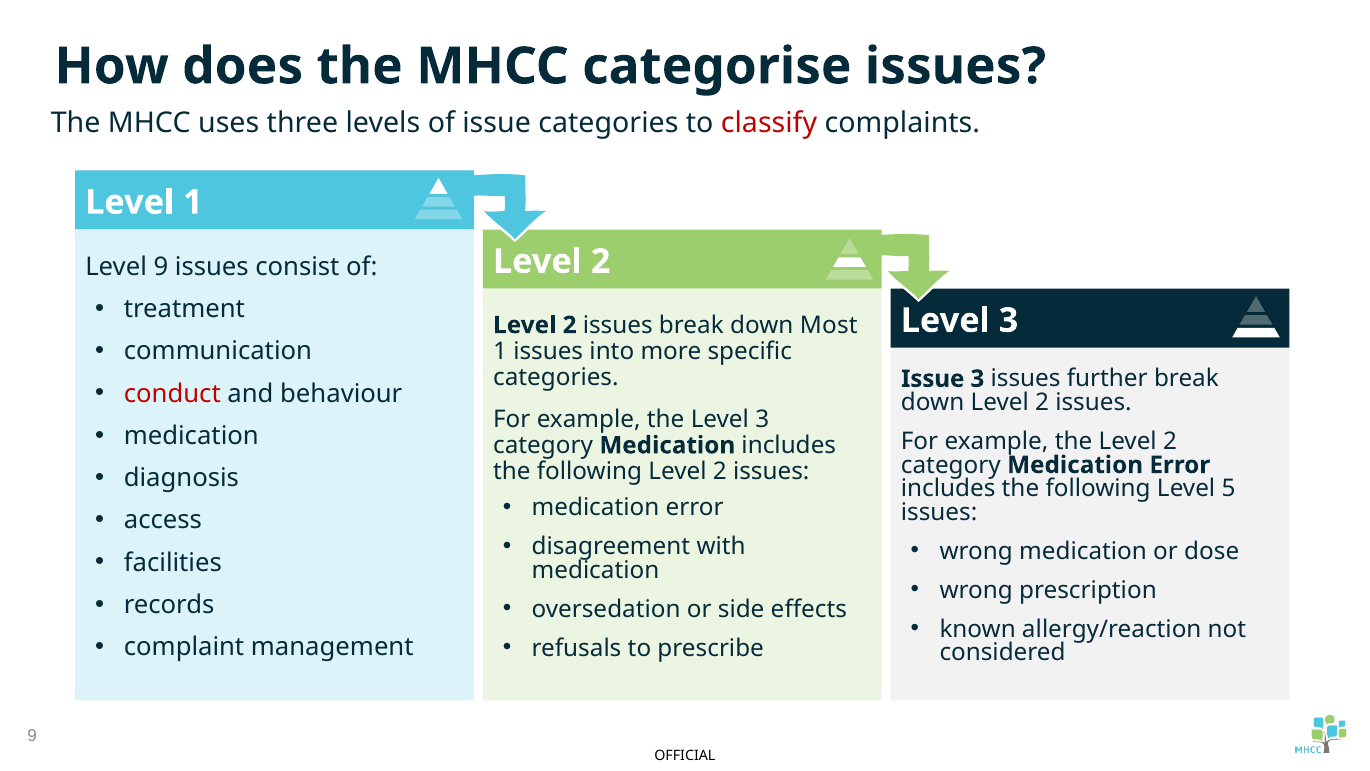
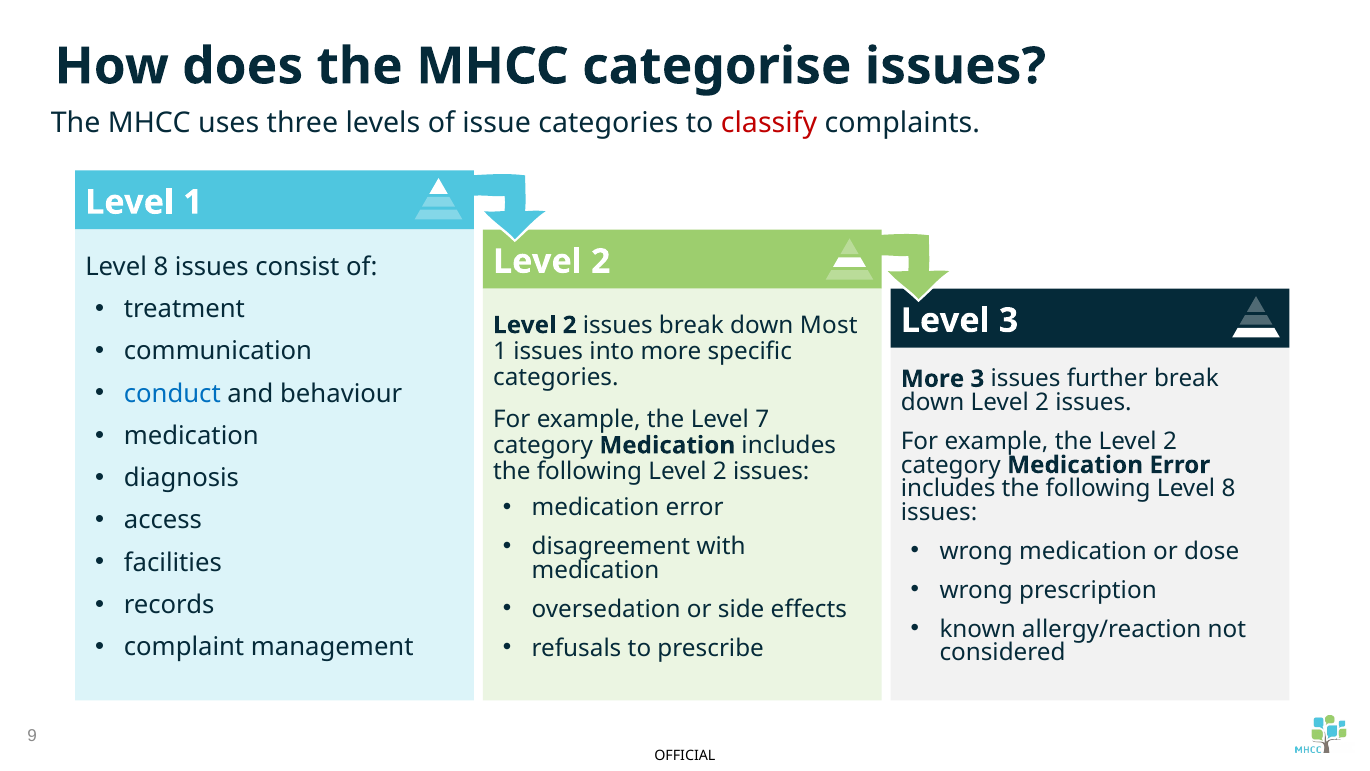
9: 9 -> 8 (161, 267)
Issue: Issue -> More (933, 379)
conduct colour: red -> blue (172, 394)
the Level 3: 3 -> 7 (762, 419)
following Level 5: 5 -> 8 (1229, 488)
